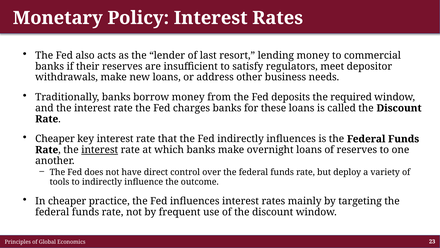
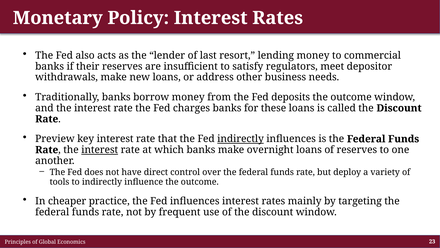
required: required -> outcome (351, 97)
Cheaper: Cheaper -> Preview (55, 139)
indirectly underline: none -> present (241, 139)
